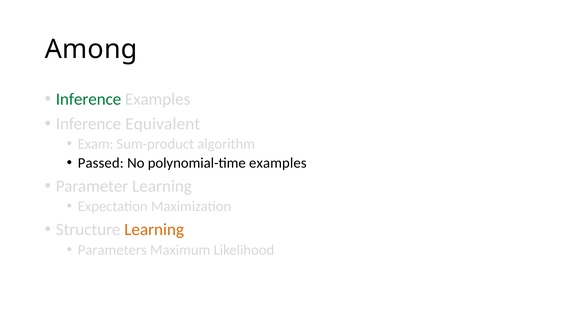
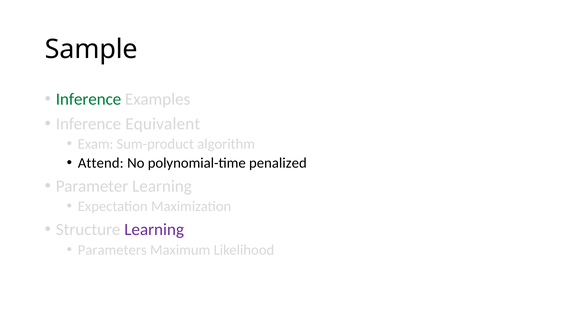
Among: Among -> Sample (91, 49)
Passed: Passed -> Attend (101, 163)
polynomial-time examples: examples -> penalized (278, 163)
Learning colour: orange -> purple (154, 230)
